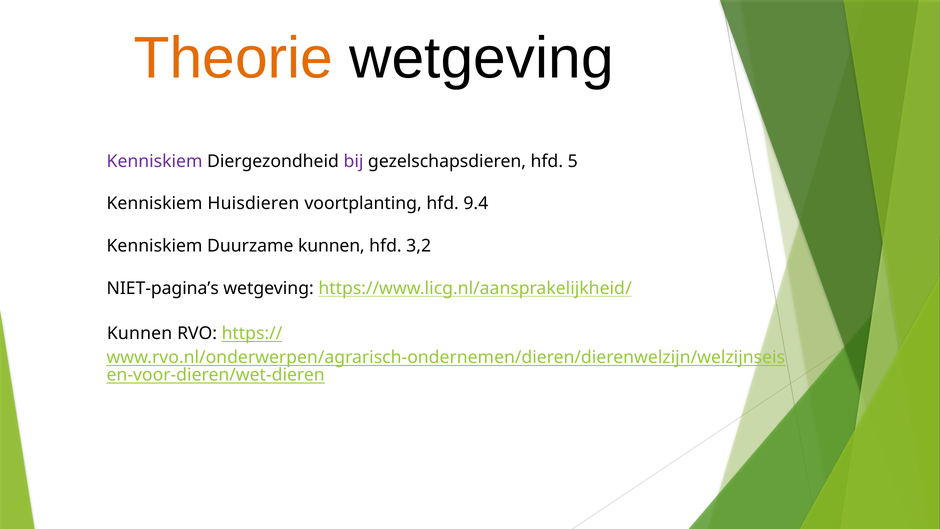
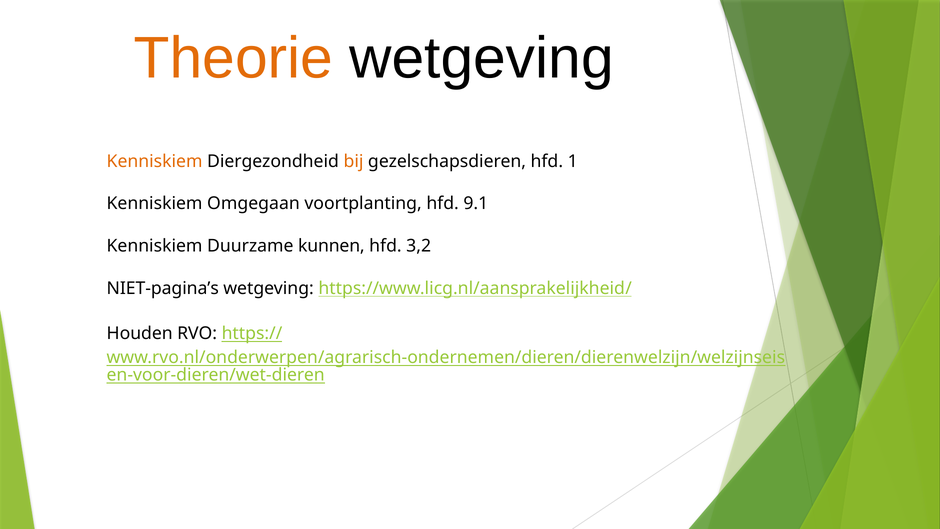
Kenniskiem colour: purple -> orange (155, 161)
bij colour: purple -> orange (354, 161)
5: 5 -> 1 (573, 161)
Huisdieren: Huisdieren -> Omgegaan (253, 204)
9.4: 9.4 -> 9.1 (476, 204)
Kunnen: Kunnen -> Houden (140, 333)
